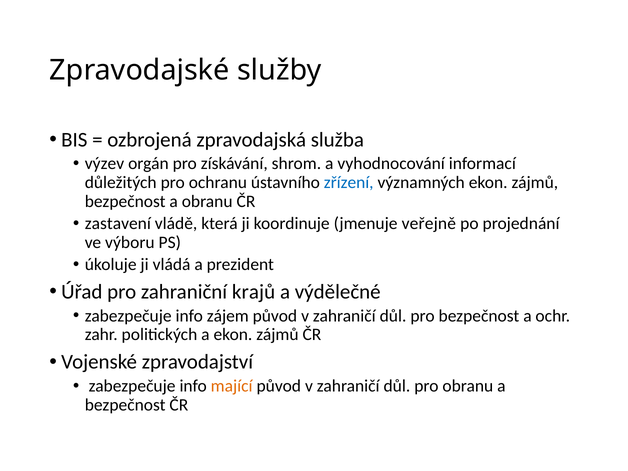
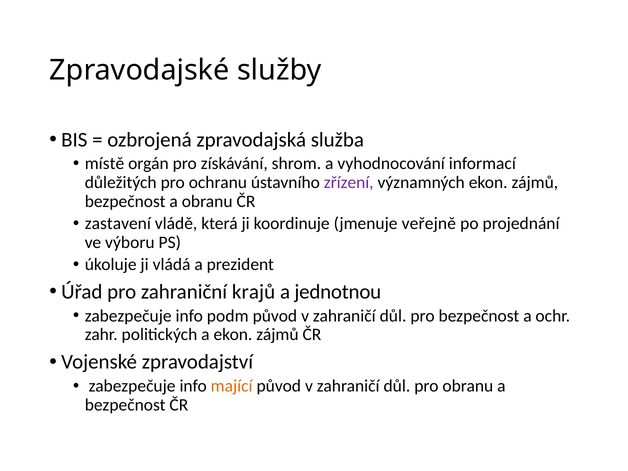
výzev: výzev -> místě (104, 164)
zřízení colour: blue -> purple (349, 183)
výdělečné: výdělečné -> jednotnou (338, 292)
zájem: zájem -> podm (228, 316)
